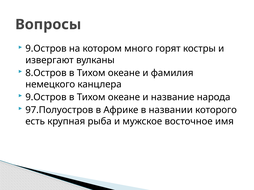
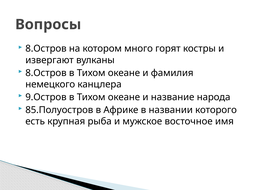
9.Остров: 9.Остров -> 8.Остров (46, 49)
97.Полуостров: 97.Полуостров -> 85.Полуостров (59, 110)
